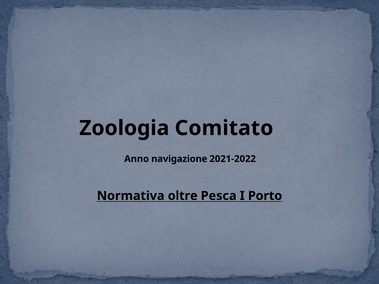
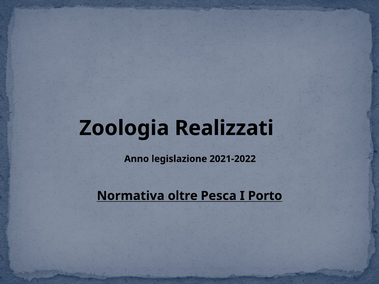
Comitato: Comitato -> Realizzati (224, 128)
navigazione: navigazione -> legislazione (179, 159)
